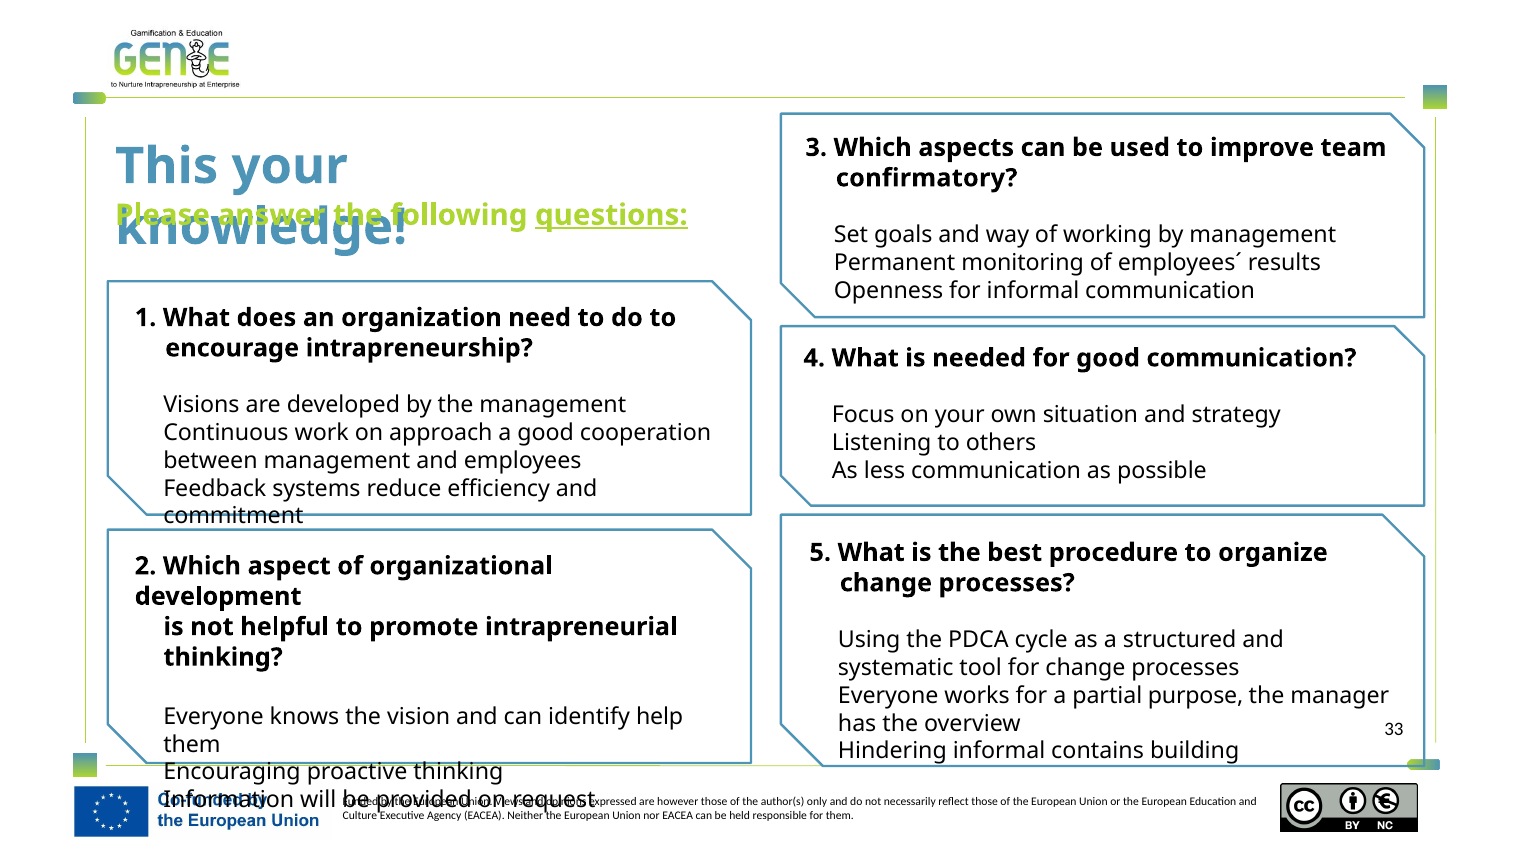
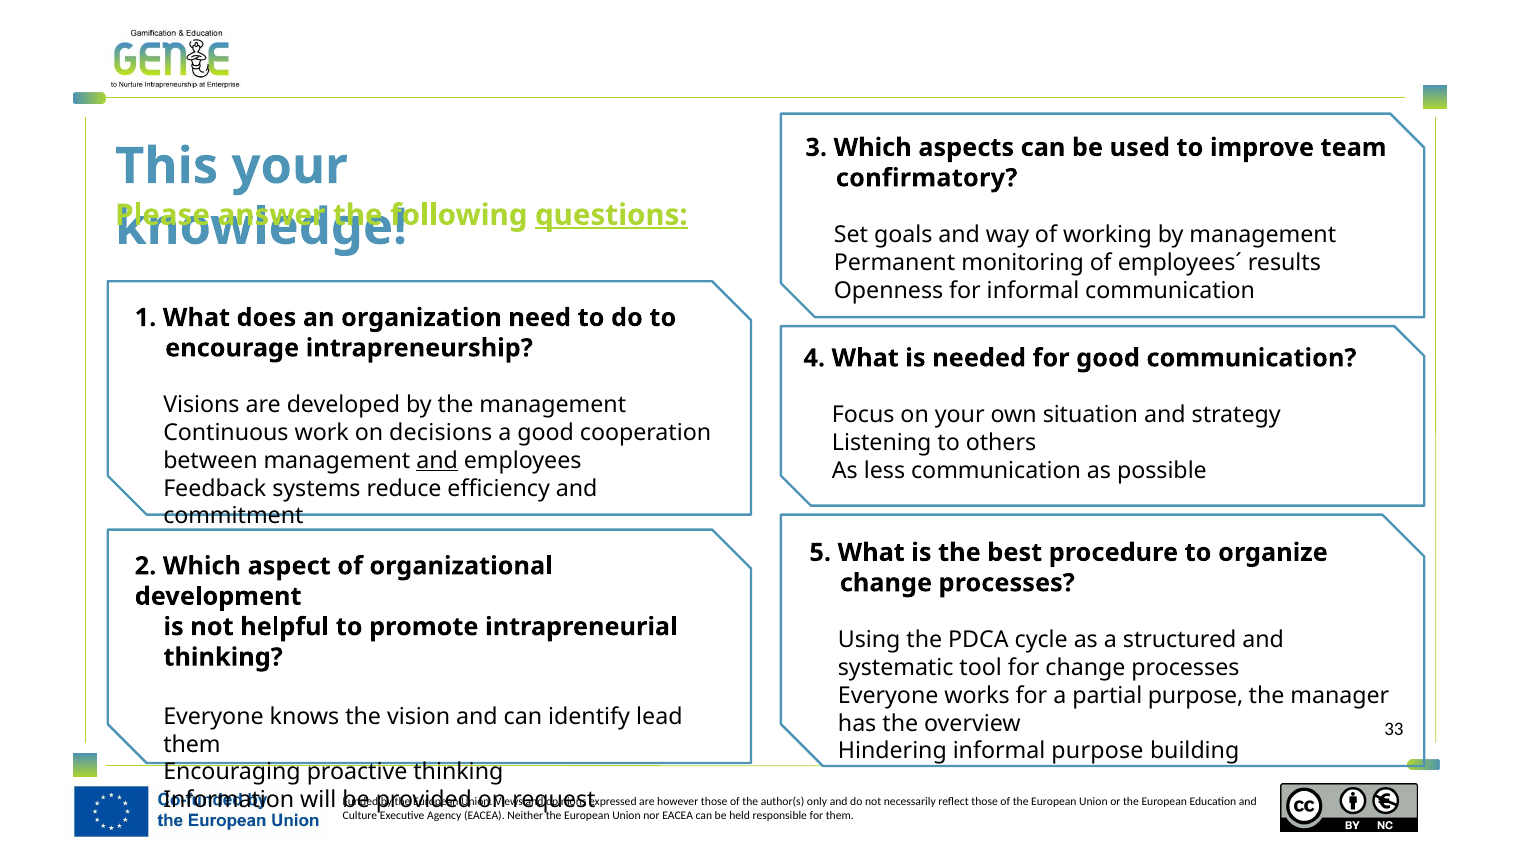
approach: approach -> decisions (441, 433)
and underline: none -> present (437, 461)
help: help -> lead (659, 717)
informal contains: contains -> purpose (1097, 751)
